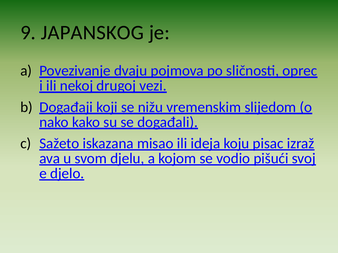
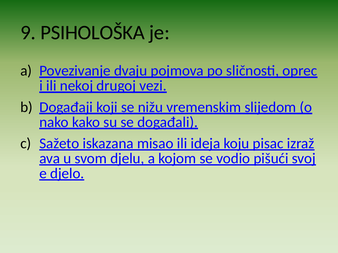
JAPANSKOG: JAPANSKOG -> PSIHOLOŠKA (93, 33)
